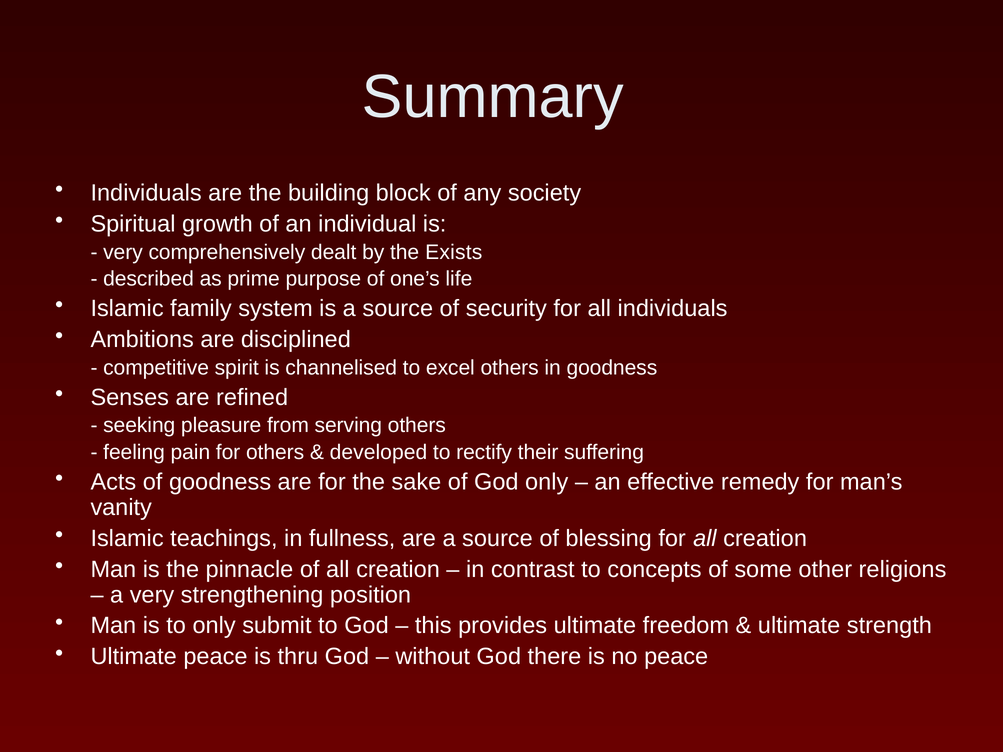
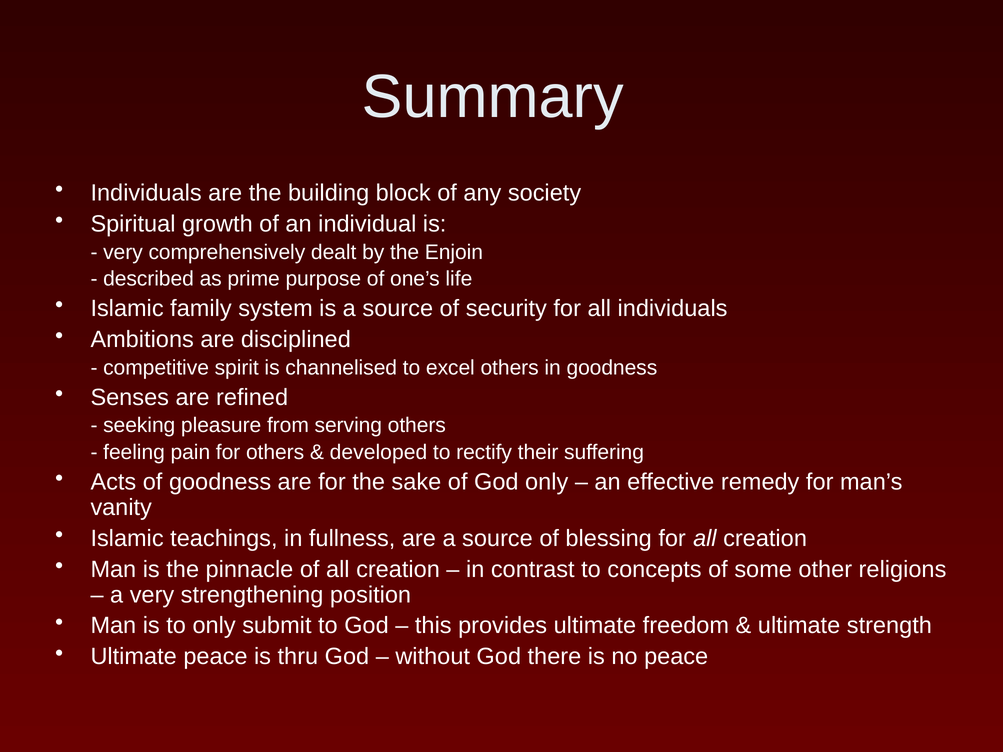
Exists: Exists -> Enjoin (454, 252)
